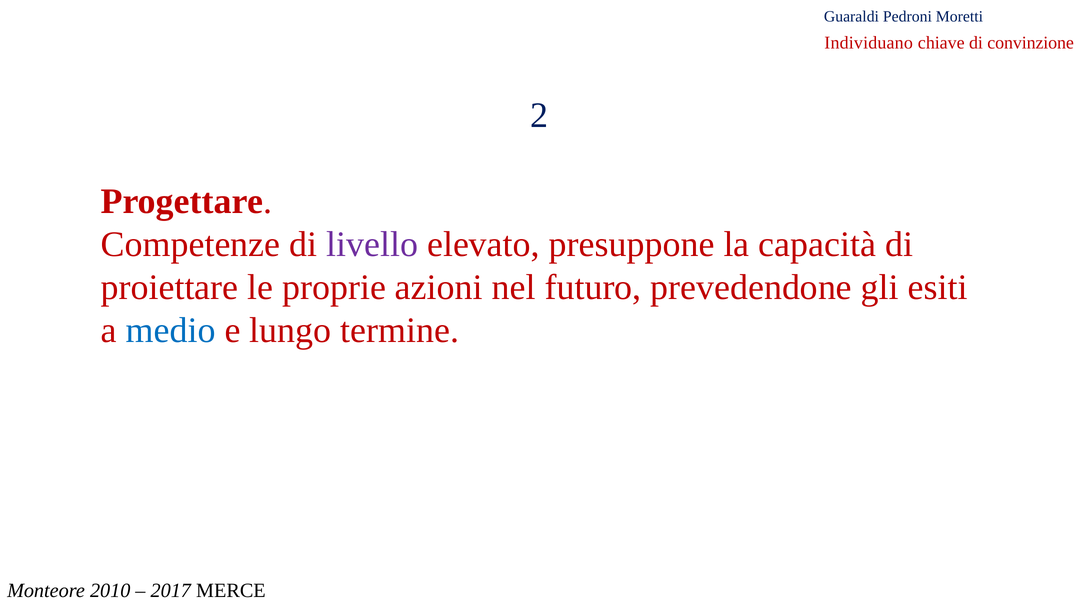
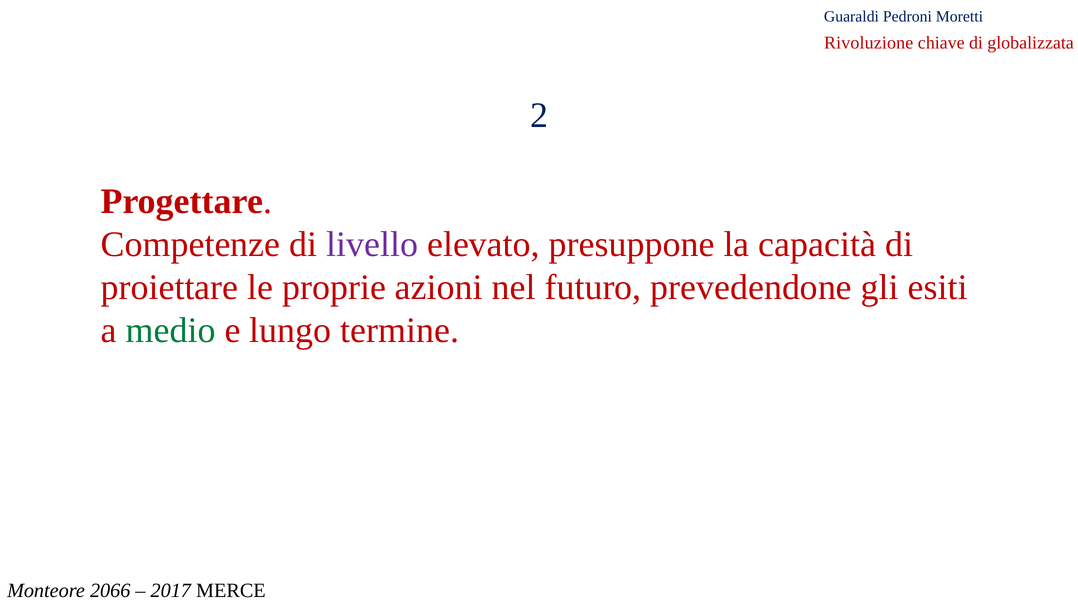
Individuano: Individuano -> Rivoluzione (869, 43)
convinzione: convinzione -> globalizzata (1031, 43)
medio colour: blue -> green (171, 331)
2010: 2010 -> 2066 (110, 591)
